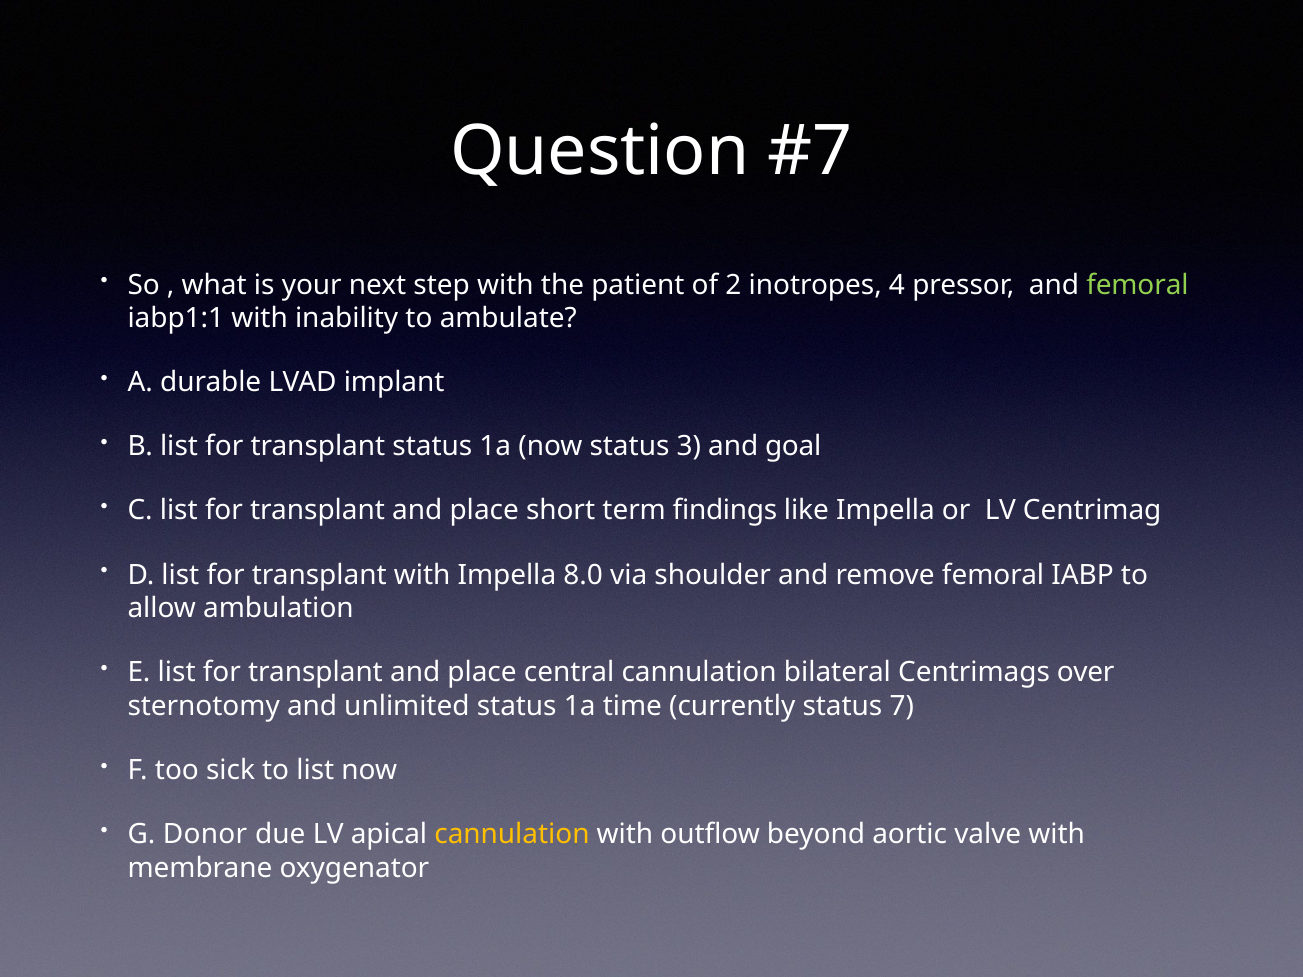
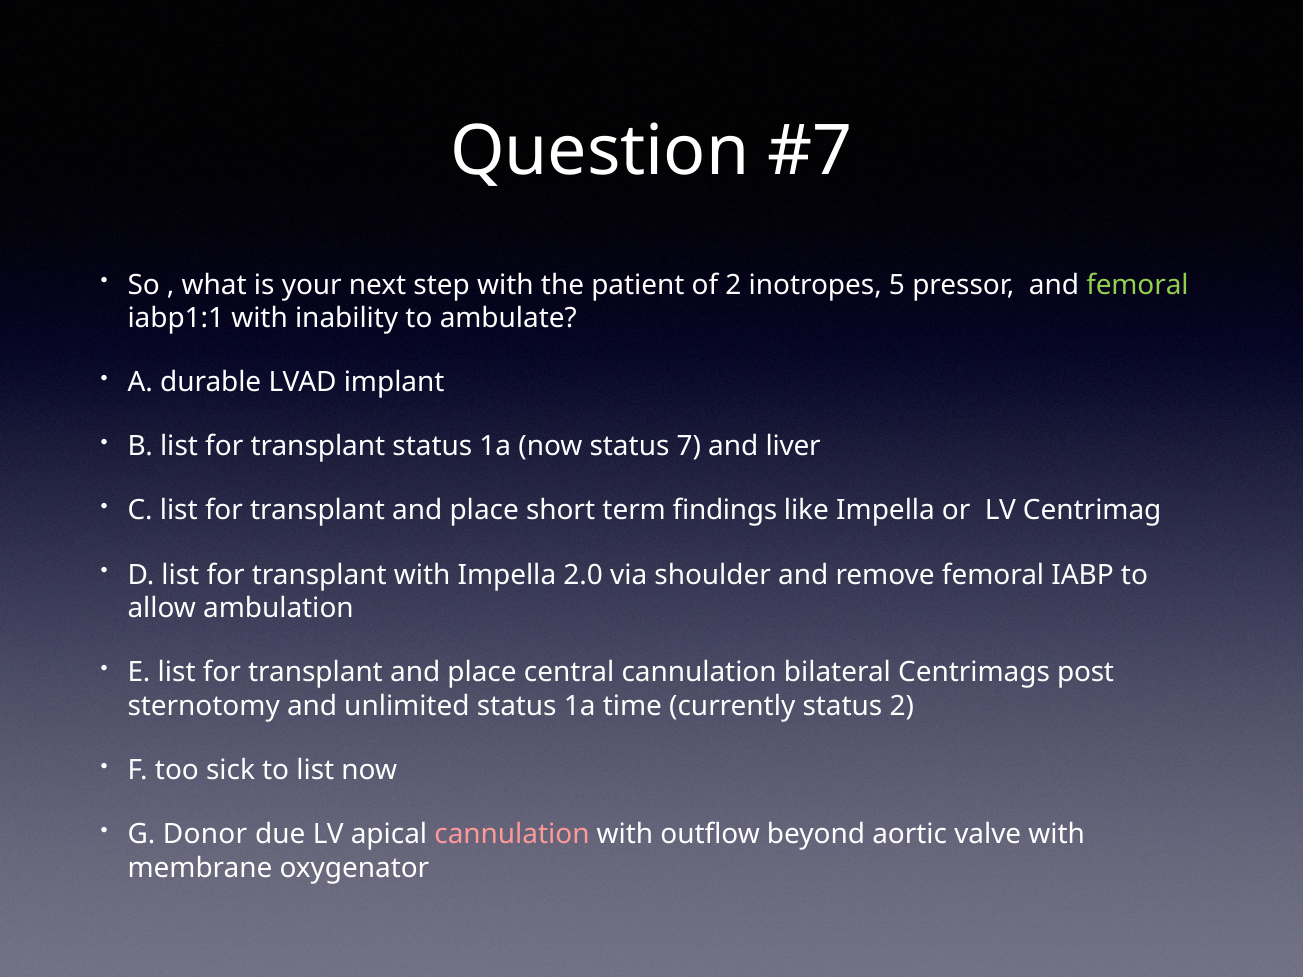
4: 4 -> 5 (897, 285)
3: 3 -> 7 (689, 447)
goal: goal -> liver (793, 447)
8.0: 8.0 -> 2.0 (583, 575)
over: over -> post (1086, 673)
status 7: 7 -> 2 (902, 706)
cannulation colour: yellow -> pink (512, 835)
